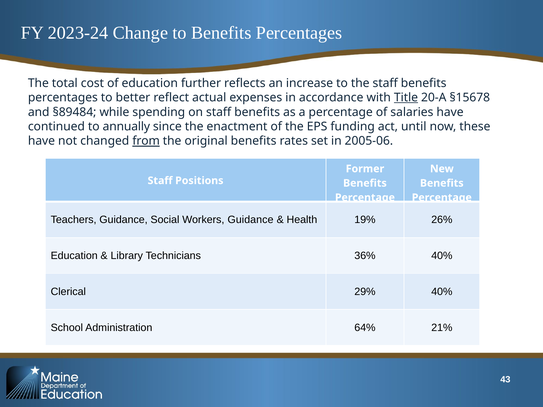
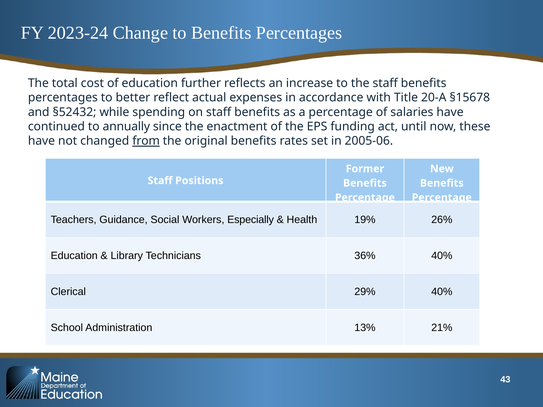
Title underline: present -> none (406, 98)
§89484: §89484 -> §52432 (74, 112)
Workers Guidance: Guidance -> Especially (251, 220)
64%: 64% -> 13% (365, 328)
